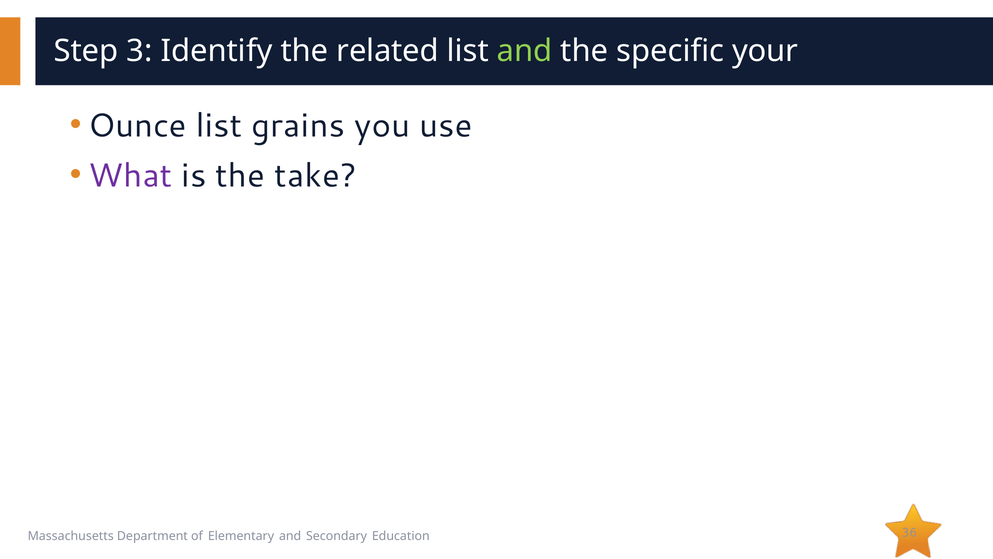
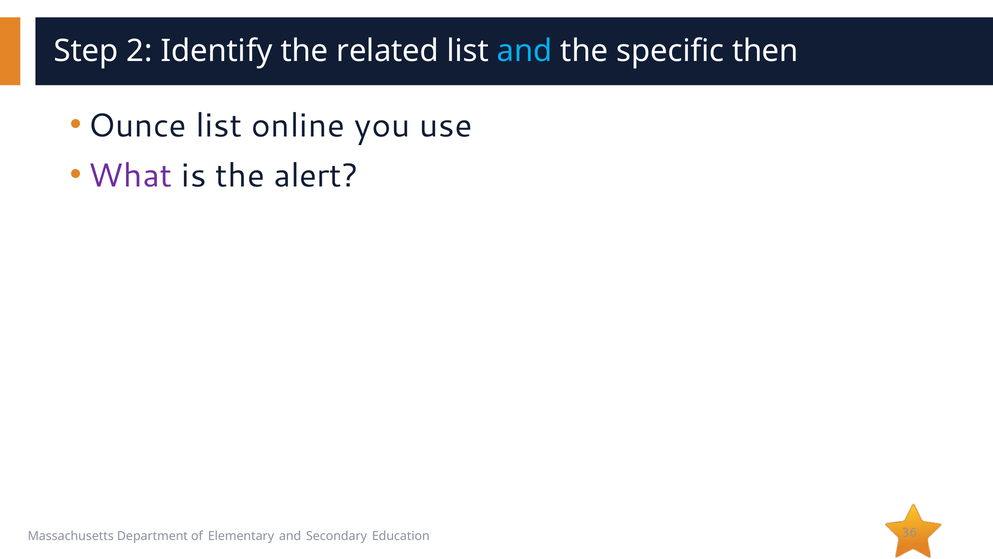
3: 3 -> 2 (140, 51)
and colour: light green -> light blue (525, 51)
your: your -> then (765, 51)
grains: grains -> online (298, 125)
take: take -> alert (316, 176)
